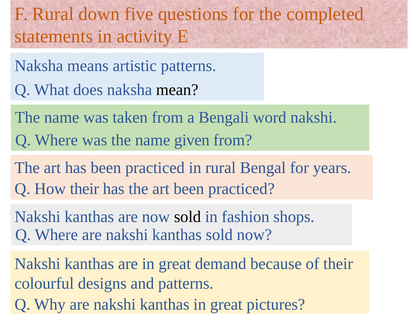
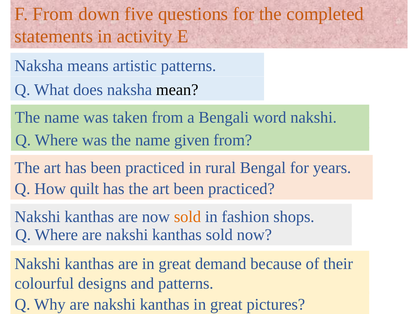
F Rural: Rural -> From (53, 14)
How their: their -> quilt (84, 189)
sold colour: black -> orange (187, 216)
